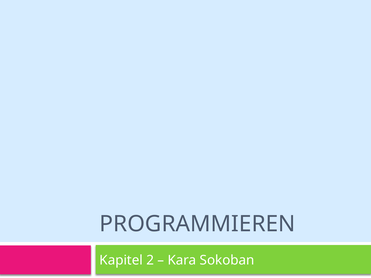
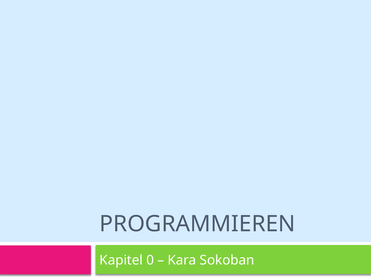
2: 2 -> 0 (150, 260)
